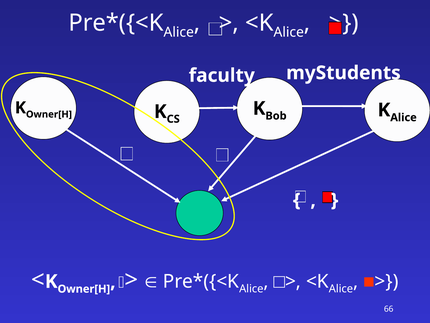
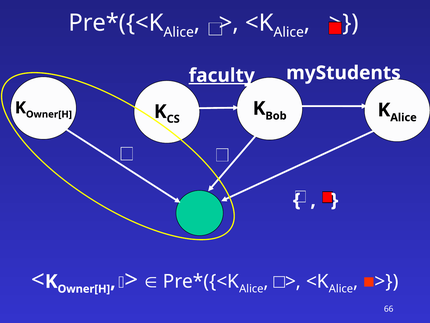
faculty underline: none -> present (222, 75)
